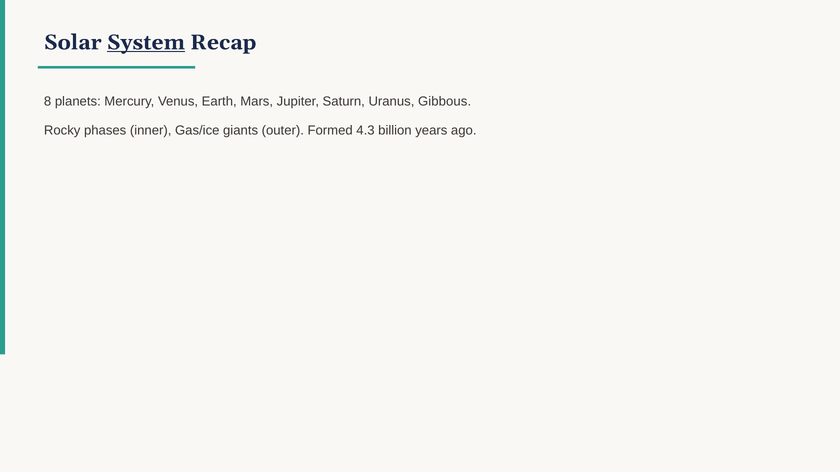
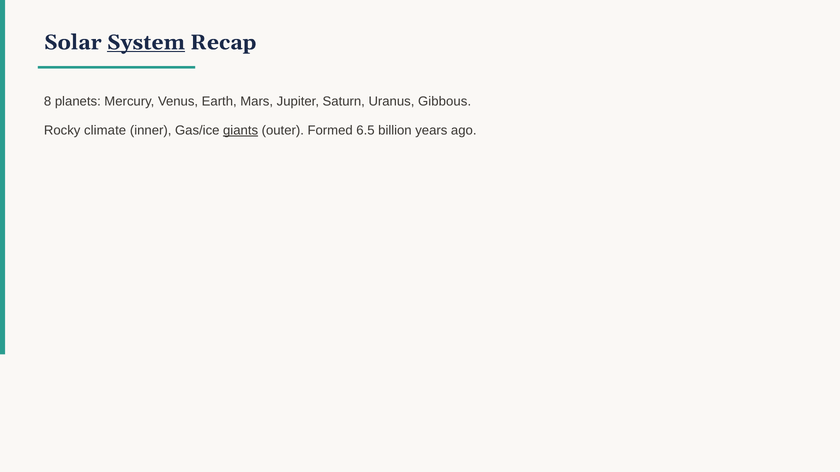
phases: phases -> climate (105, 130)
giants underline: none -> present (241, 130)
4.3: 4.3 -> 6.5 (365, 130)
